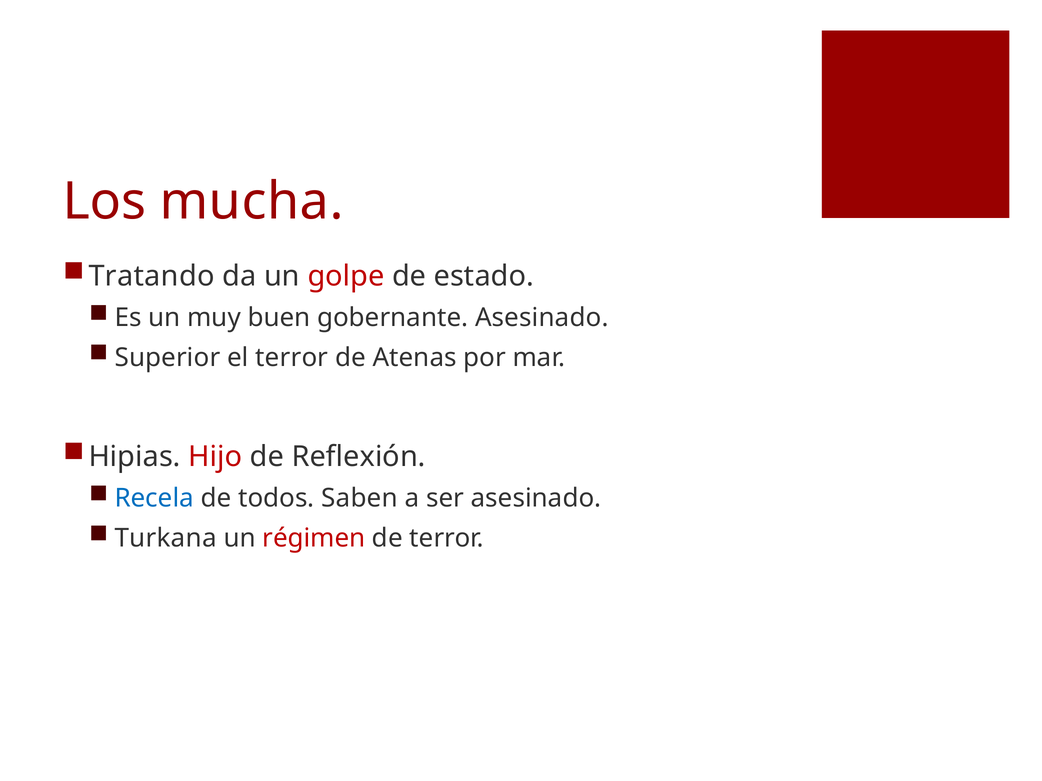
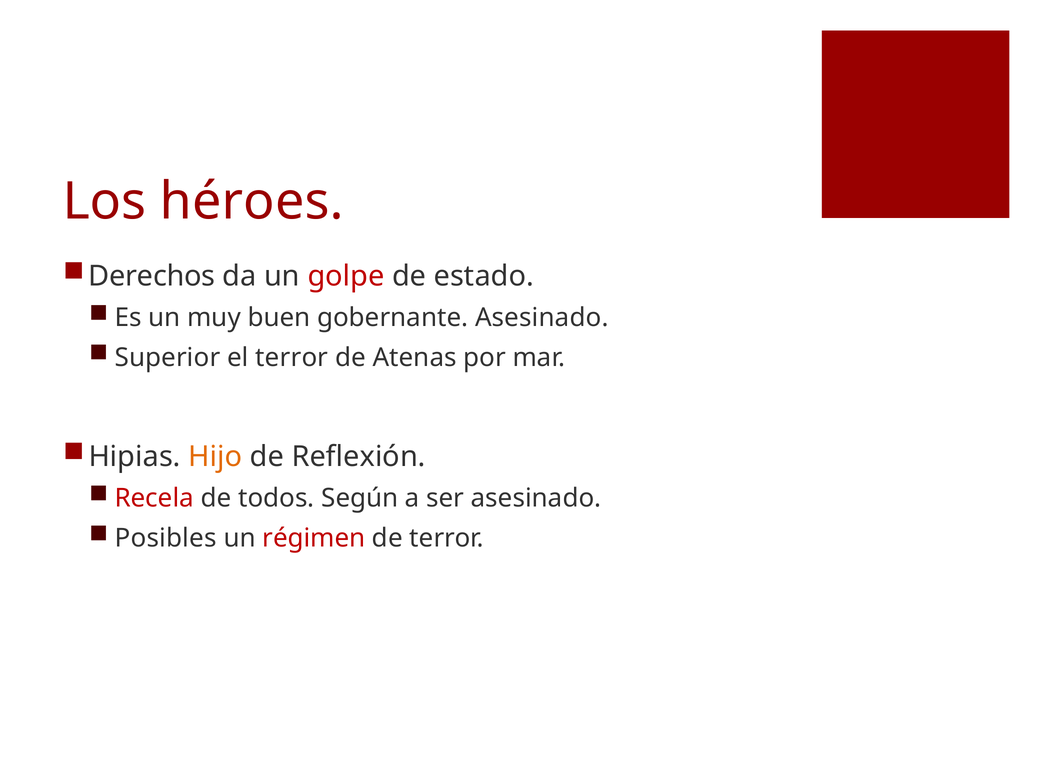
mucha: mucha -> héroes (252, 202)
Tratando: Tratando -> Derechos (152, 276)
Hijo colour: red -> orange (215, 457)
Recela colour: blue -> red (154, 499)
Saben: Saben -> Según (360, 499)
Turkana: Turkana -> Posibles (166, 539)
